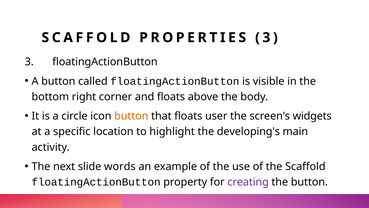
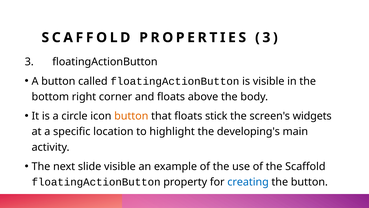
user: user -> stick (216, 116)
slide words: words -> visible (120, 166)
creating colour: purple -> blue (248, 182)
